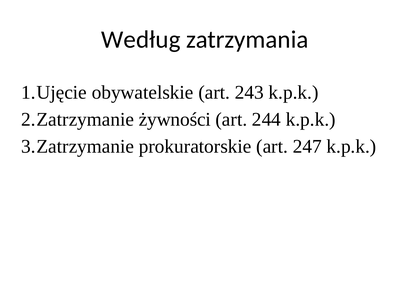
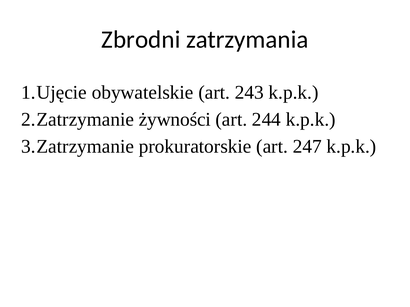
Według: Według -> Zbrodni (141, 40)
